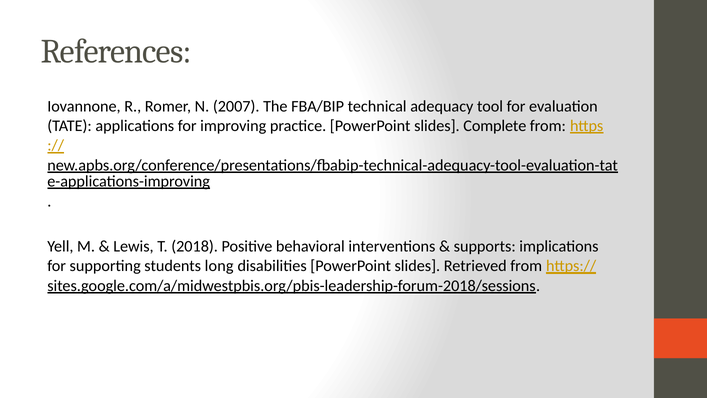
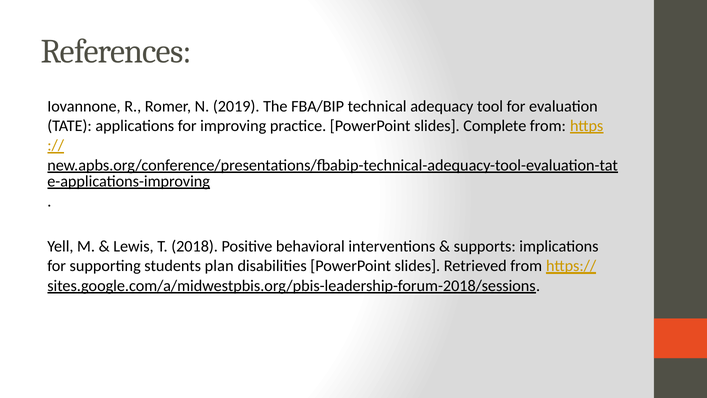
2007: 2007 -> 2019 (236, 106)
long: long -> plan (219, 266)
